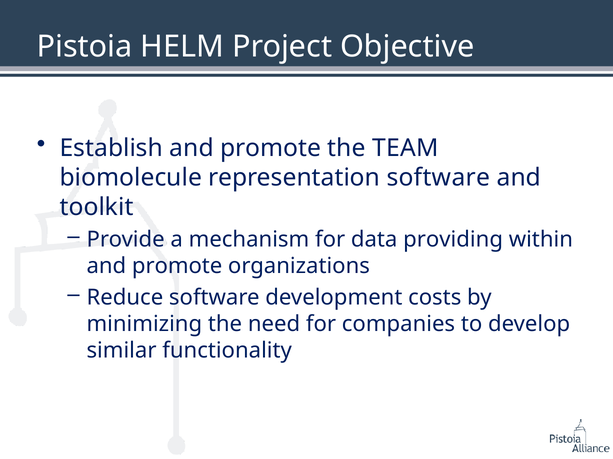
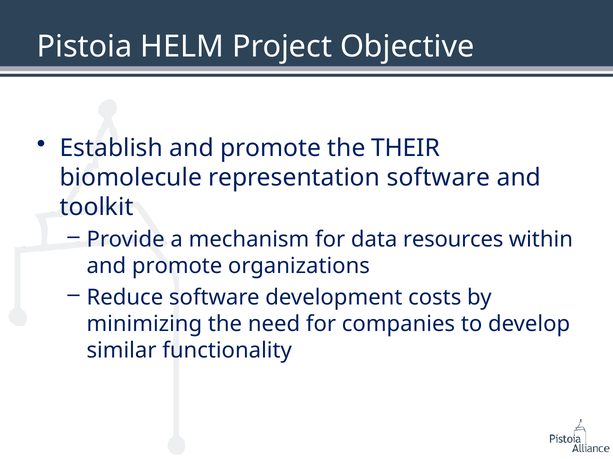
TEAM: TEAM -> THEIR (406, 148)
providing: providing -> resources (453, 240)
